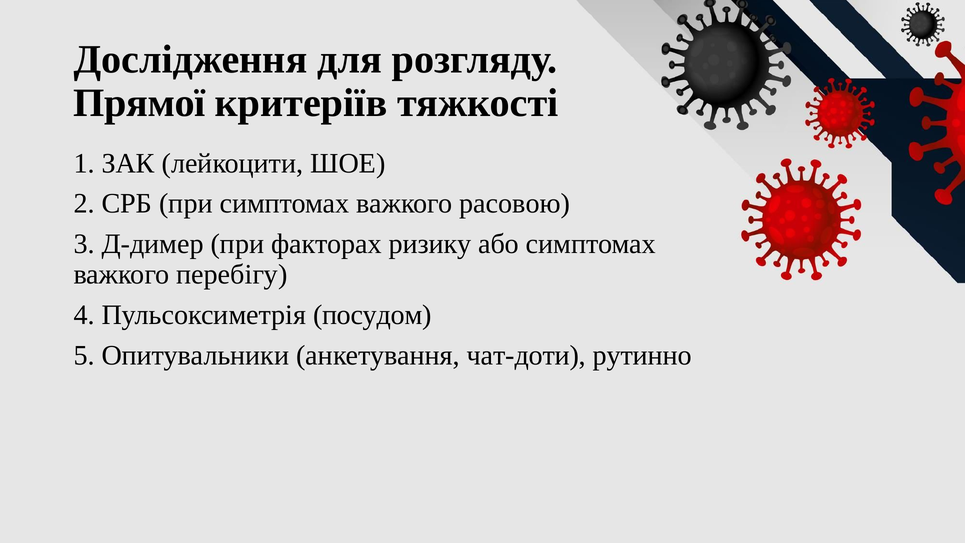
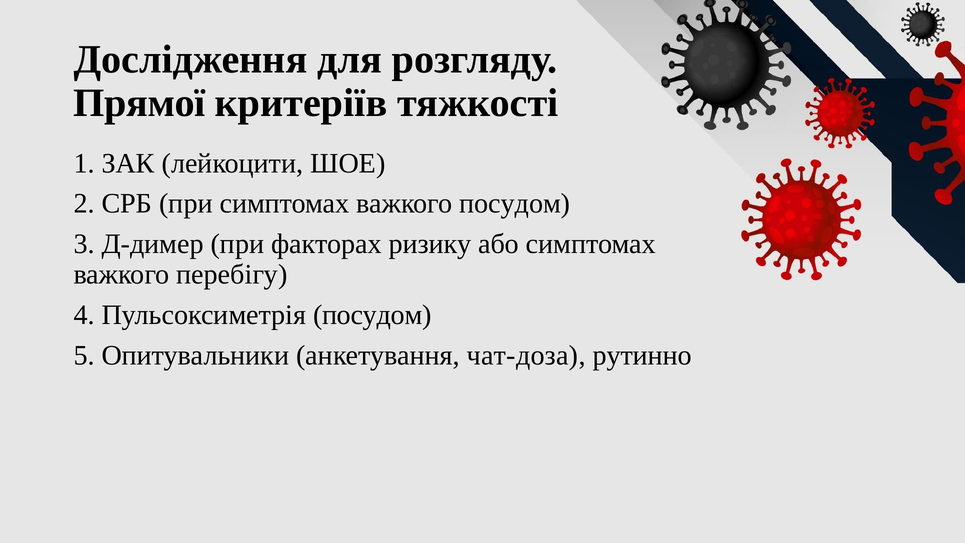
важкого расовою: расовою -> посудом (515, 204)
чат-доти: чат-доти -> чат-доза (526, 355)
